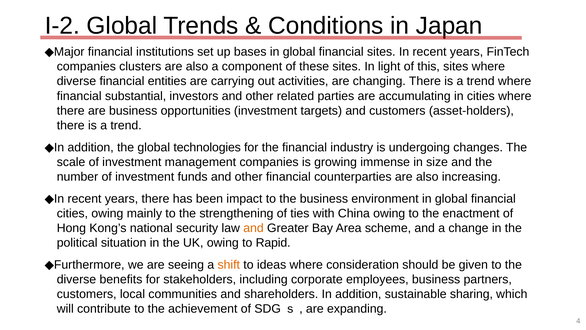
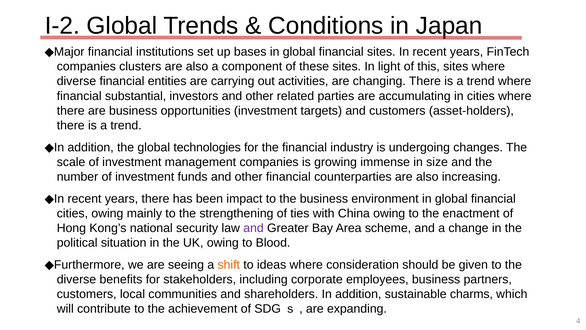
and colour: orange -> purple (254, 228)
Rapid: Rapid -> Blood (273, 242)
sharing: sharing -> charms (471, 294)
